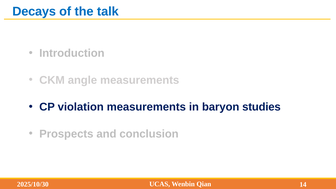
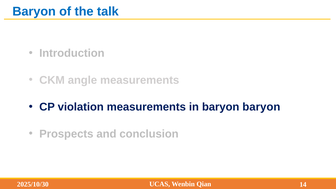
Decays: Decays -> Baryon (34, 11)
baryon studies: studies -> baryon (261, 107)
